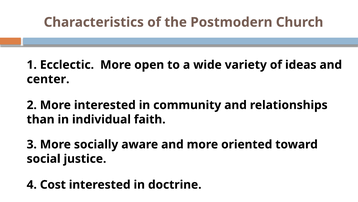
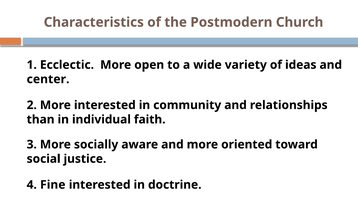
Cost: Cost -> Fine (53, 184)
